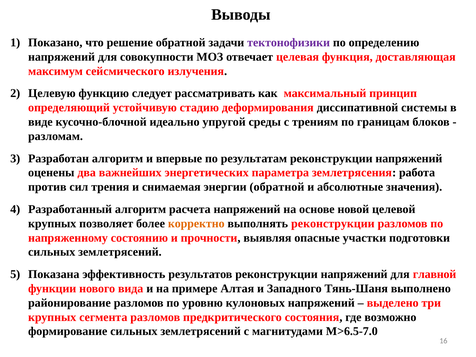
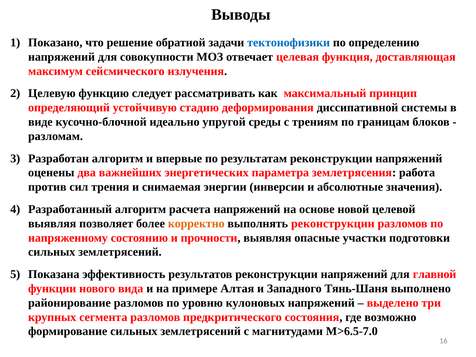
тектонофизики colour: purple -> blue (289, 43)
энергии обратной: обратной -> инверсии (277, 187)
крупных: крупных -> выявляя (52, 223)
